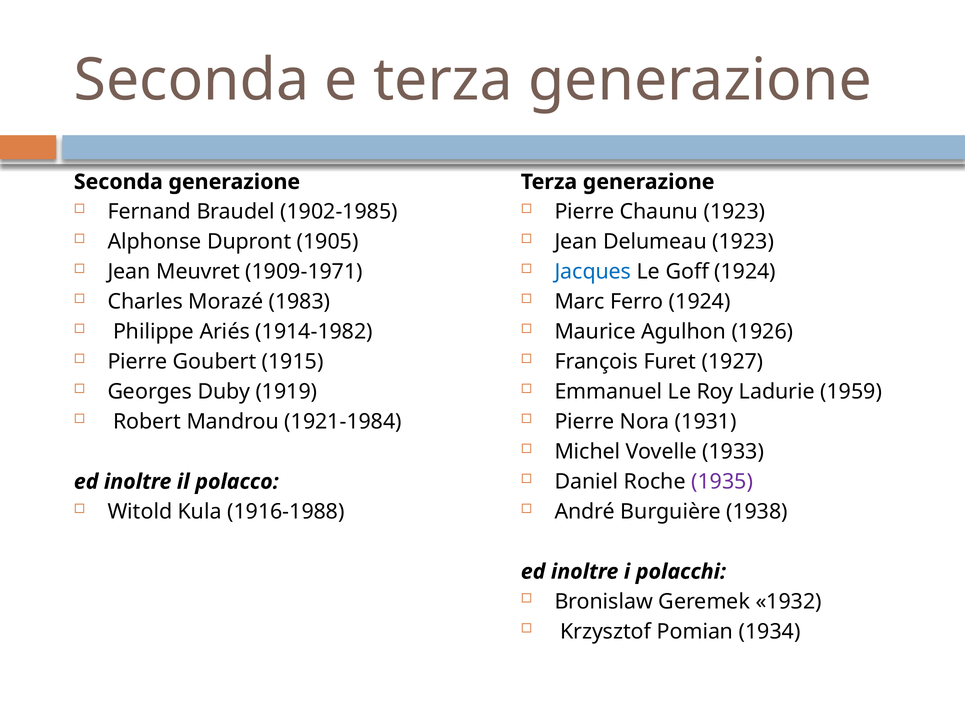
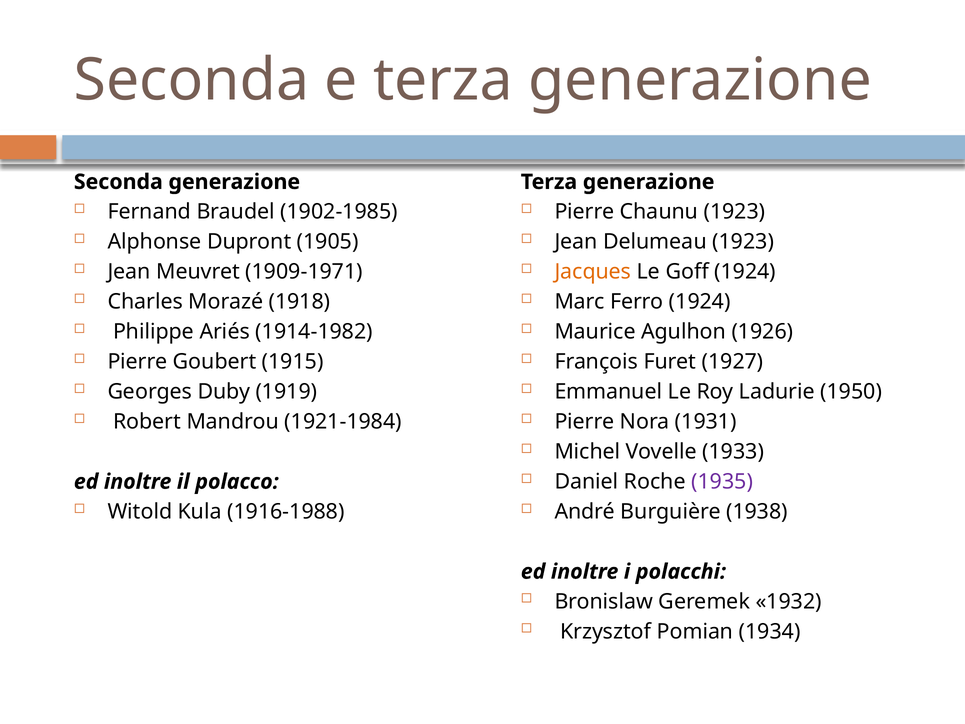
Jacques colour: blue -> orange (593, 272)
1983: 1983 -> 1918 (300, 302)
1959: 1959 -> 1950 (851, 392)
